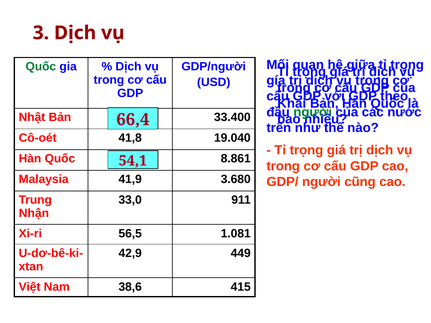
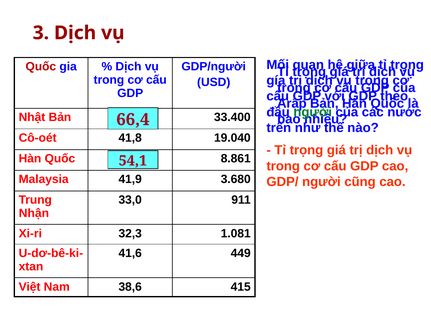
Quốc colour: green -> red (41, 67)
Khai: Khai -> Arập (292, 104)
56,5: 56,5 -> 32,3 (130, 234)
42,9: 42,9 -> 41,6 (130, 253)
